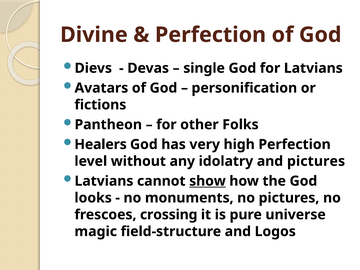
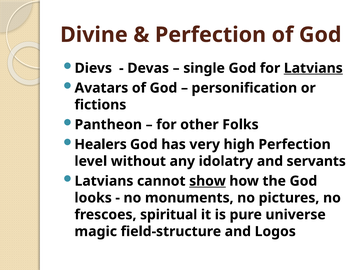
Latvians underline: none -> present (313, 68)
and pictures: pictures -> servants (316, 161)
crossing: crossing -> spiritual (169, 215)
